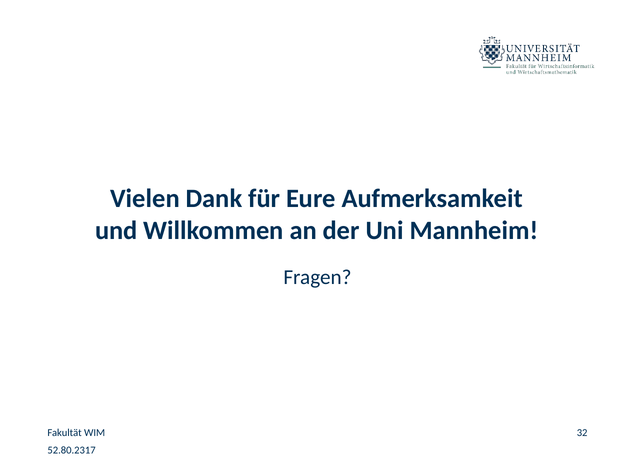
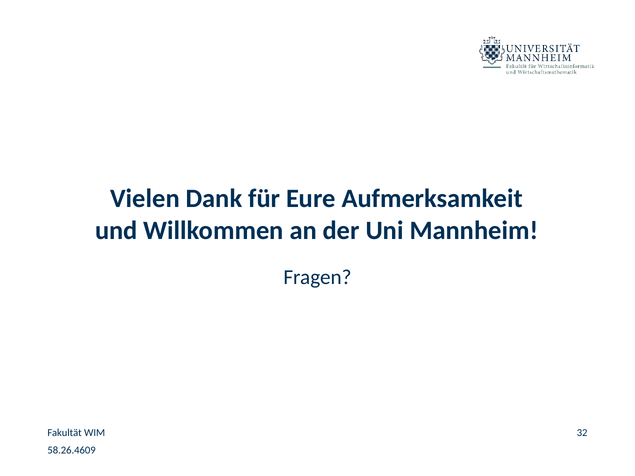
52.80.2317: 52.80.2317 -> 58.26.4609 (72, 451)
